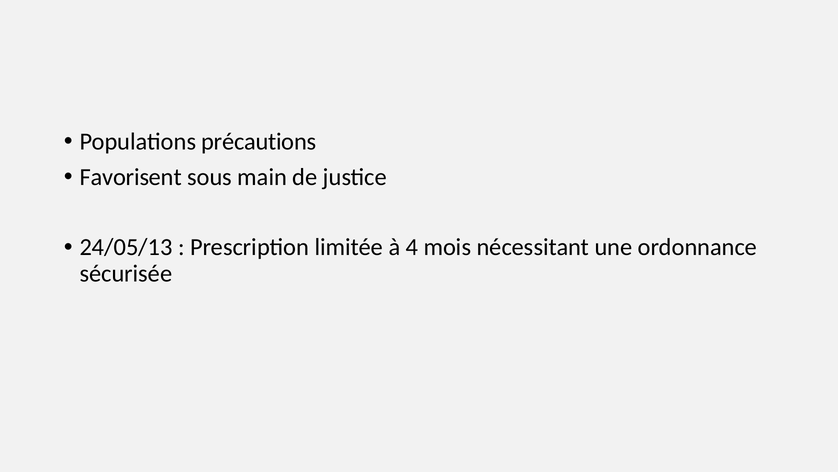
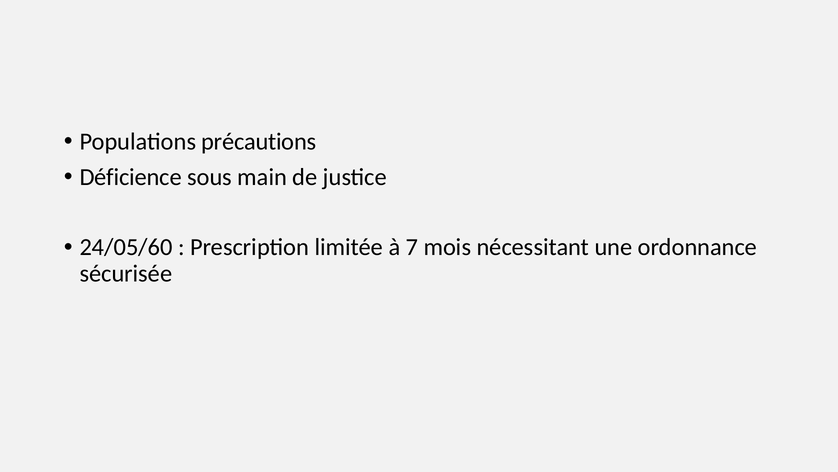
Favorisent: Favorisent -> Déficience (131, 177)
24/05/13: 24/05/13 -> 24/05/60 (126, 247)
4: 4 -> 7 (412, 247)
